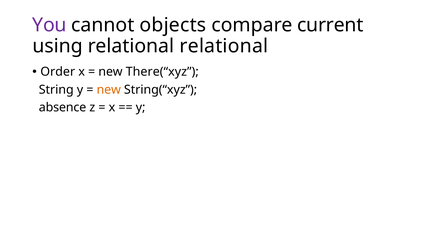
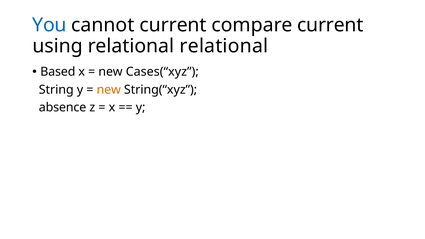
You colour: purple -> blue (49, 25)
cannot objects: objects -> current (173, 25)
Order: Order -> Based (58, 72)
There(“xyz: There(“xyz -> Cases(“xyz (162, 72)
